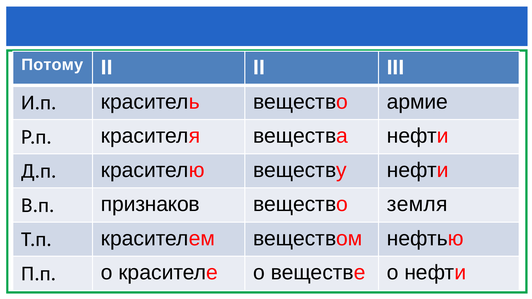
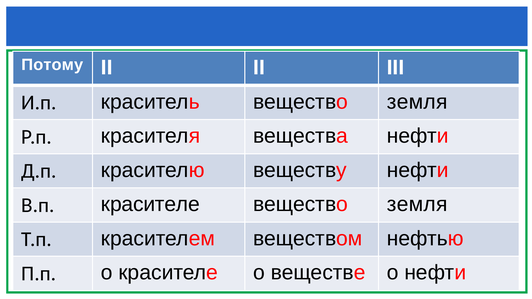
краситель вещество армие: армие -> земля (417, 102)
В.п признаков: признаков -> красителе (150, 204)
